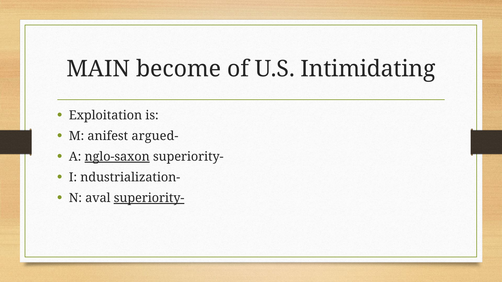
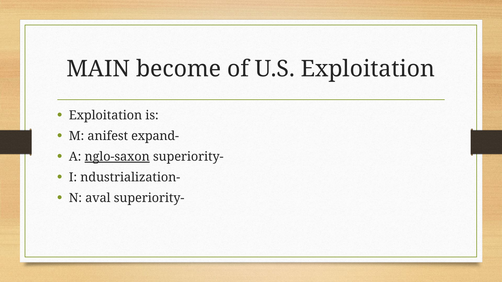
U.S Intimidating: Intimidating -> Exploitation (368, 69)
argued-: argued- -> expand- (155, 136)
superiority- underline: present -> none (149, 198)
